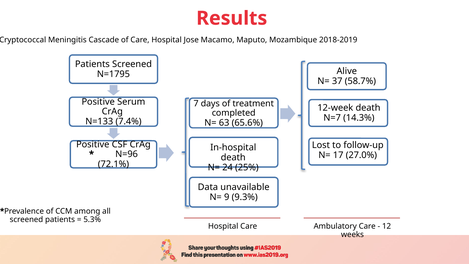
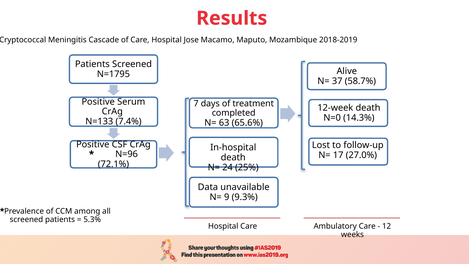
N=7: N=7 -> N=0 (332, 118)
